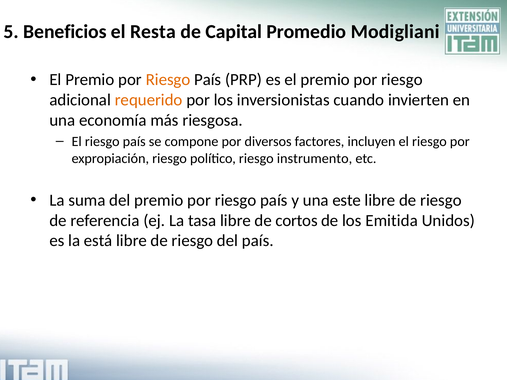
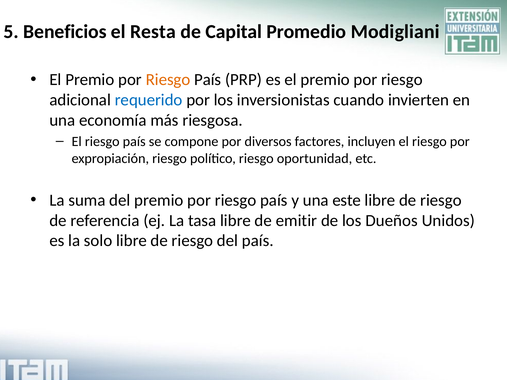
requerido colour: orange -> blue (149, 100)
instrumento: instrumento -> oportunidad (315, 158)
cortos: cortos -> emitir (296, 221)
Emitida: Emitida -> Dueños (392, 221)
está: está -> solo (98, 241)
